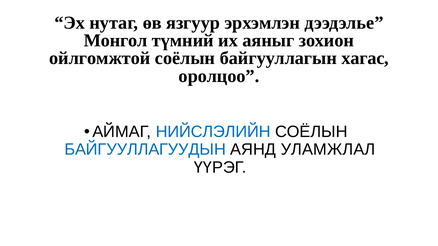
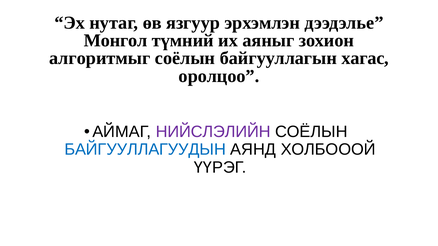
ойлгомжтой: ойлгомжтой -> алгоритмыг (100, 58)
НИЙСЛЭЛИЙН colour: blue -> purple (213, 132)
УЛАМЖЛАЛ: УЛАМЖЛАЛ -> ХОЛБОООЙ (328, 150)
